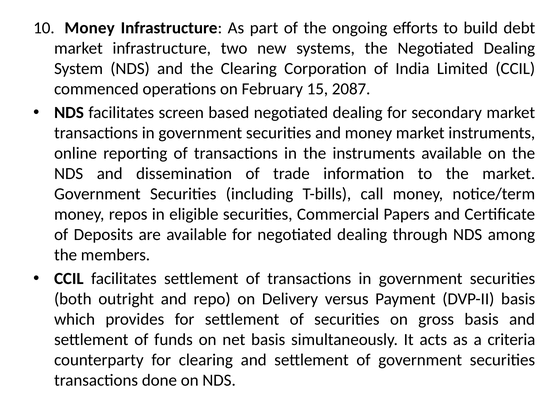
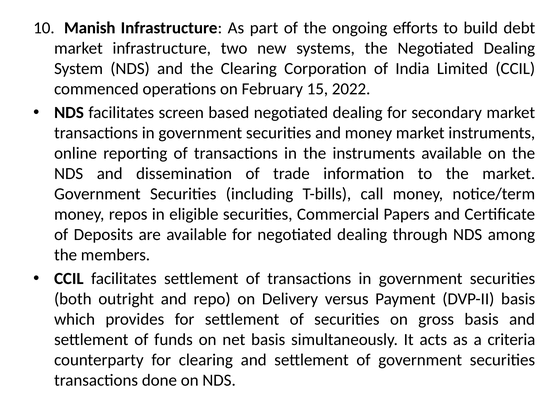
10 Money: Money -> Manish (90, 28)
2087: 2087 -> 2022 (351, 89)
